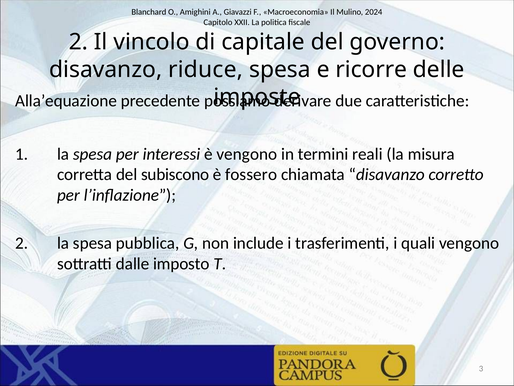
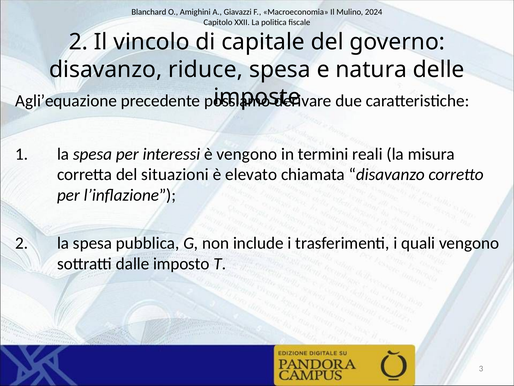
ricorre: ricorre -> natura (371, 69)
Alla’equazione: Alla’equazione -> Agli’equazione (66, 101)
subiscono: subiscono -> situazioni (175, 174)
fossero: fossero -> elevato (251, 174)
